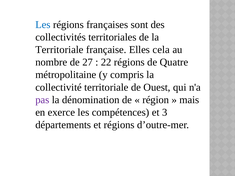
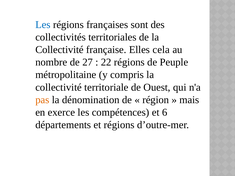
Territoriale: Territoriale -> Collectivité (59, 50)
Quatre: Quatre -> Peuple (174, 62)
pas colour: purple -> orange (42, 100)
3: 3 -> 6 (165, 112)
